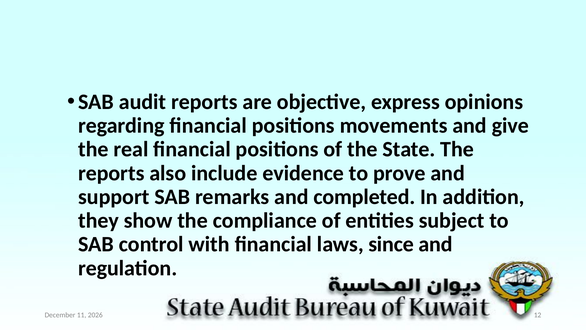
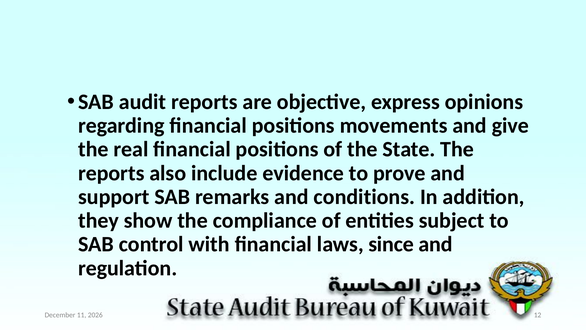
completed: completed -> conditions (364, 197)
